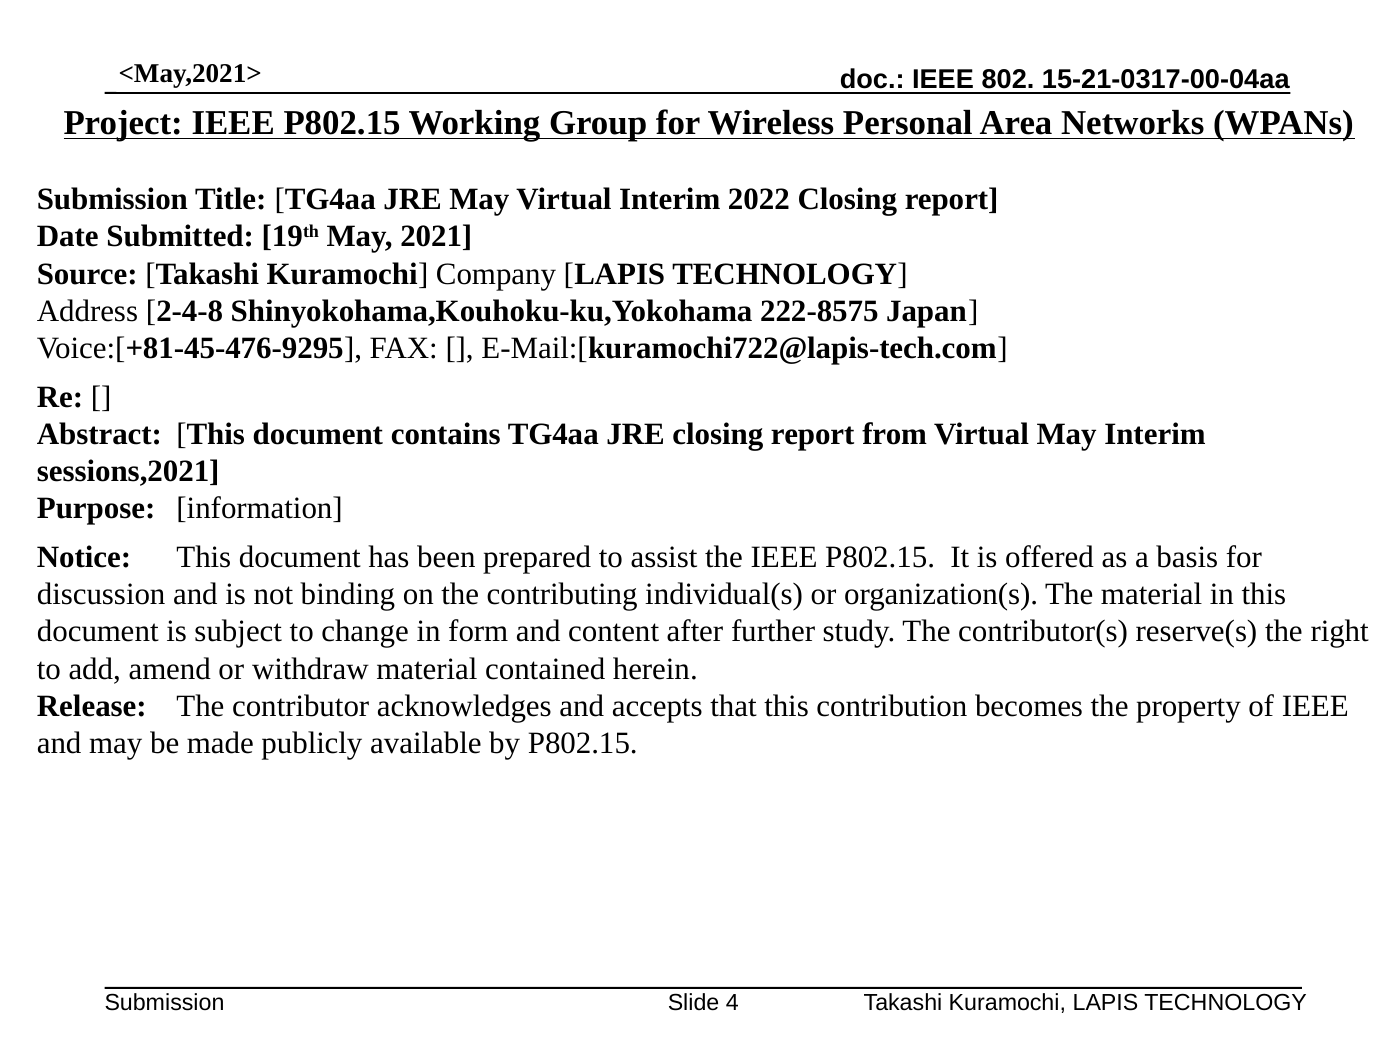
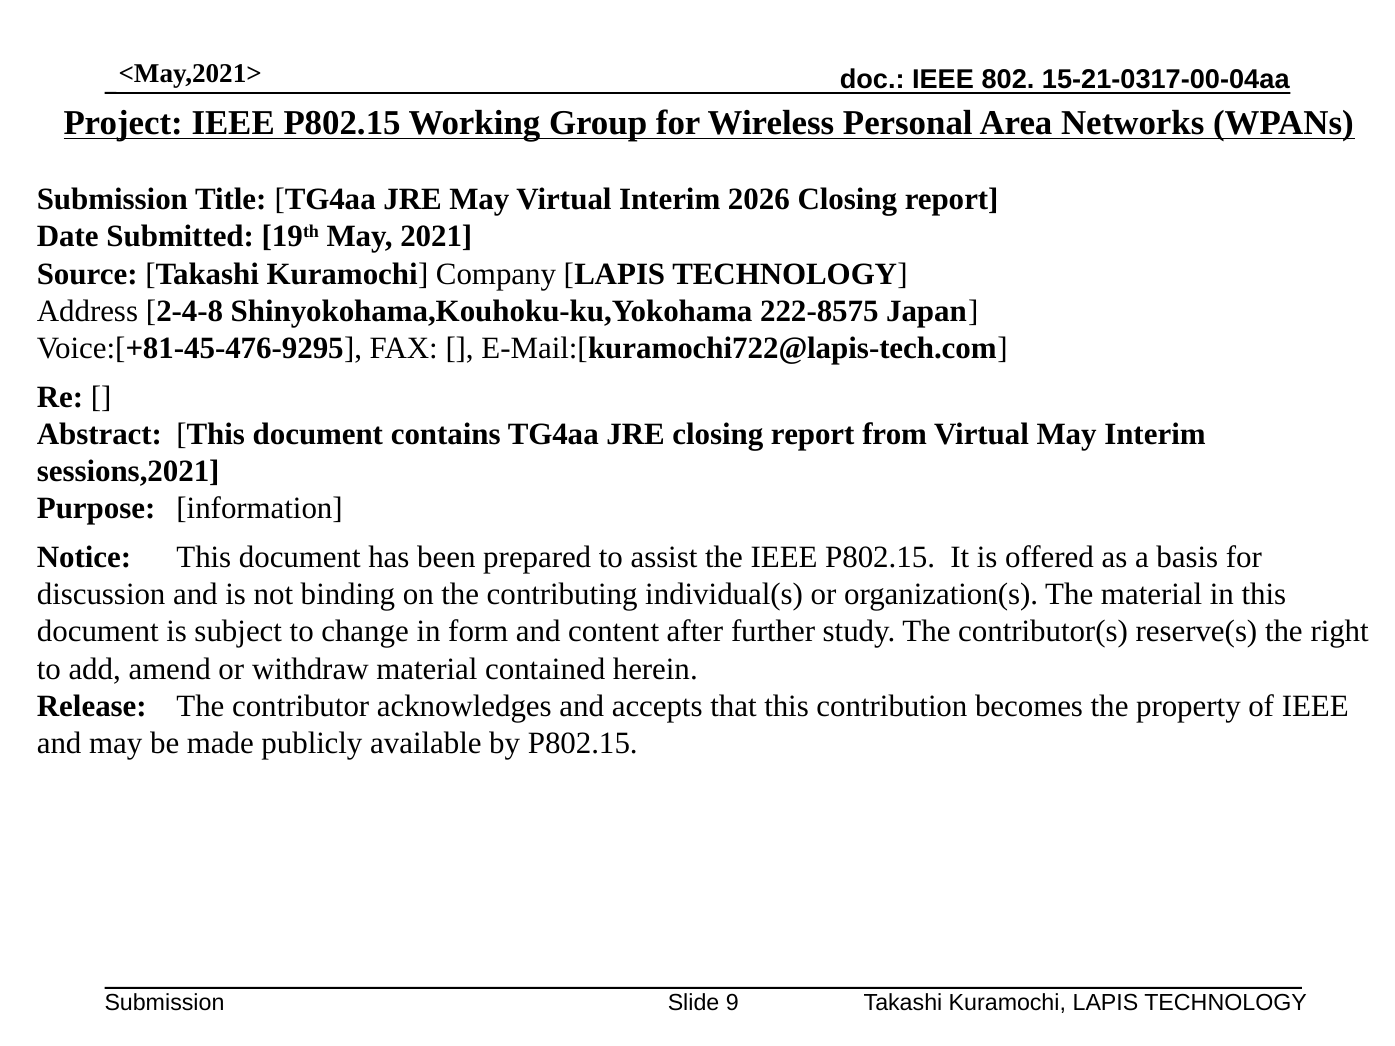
2022: 2022 -> 2026 (759, 200)
4: 4 -> 9 (732, 1003)
